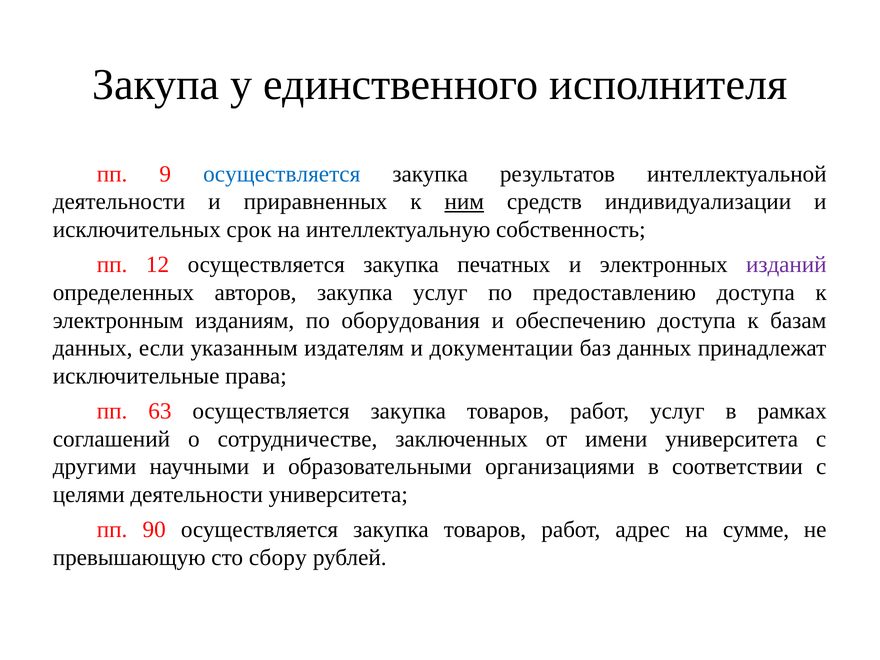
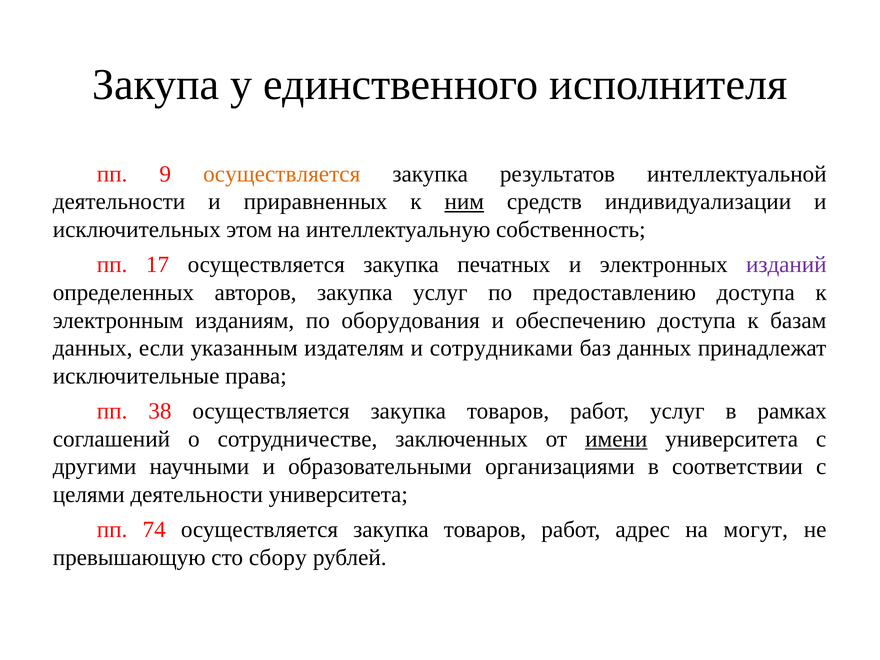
осуществляется colour: blue -> orange (282, 174)
срок: срок -> этом (249, 230)
12: 12 -> 17 (158, 265)
документации: документации -> сотрудниками (501, 348)
63: 63 -> 38 (160, 411)
имени underline: none -> present (616, 439)
90: 90 -> 74 (154, 530)
сумме: сумме -> могут (756, 530)
